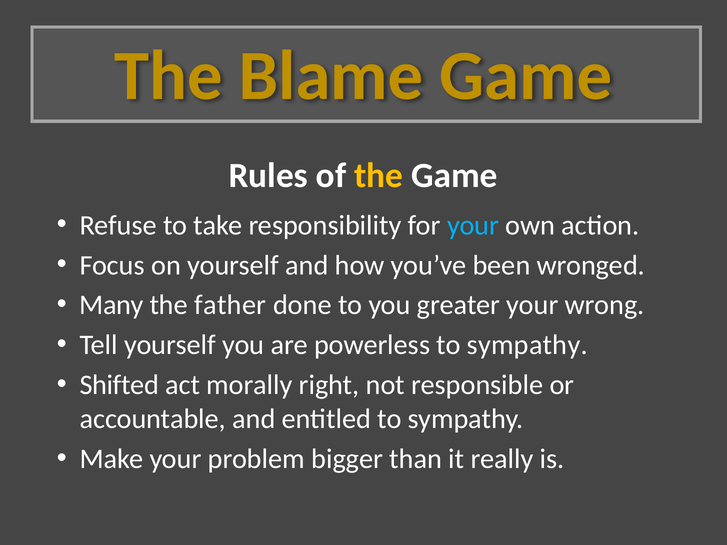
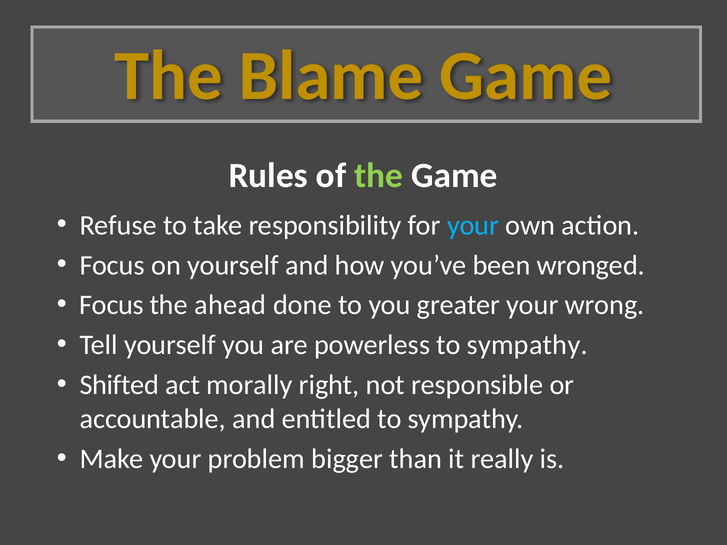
the colour: yellow -> light green (379, 175)
Many: Many -> Focus (112, 305)
father: father -> ahead (230, 305)
